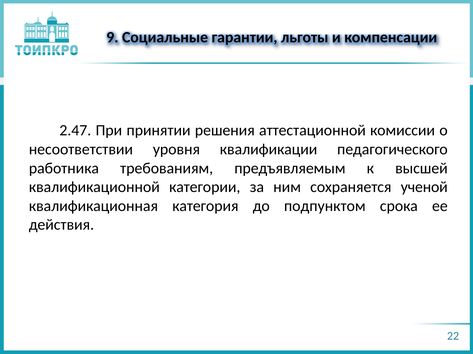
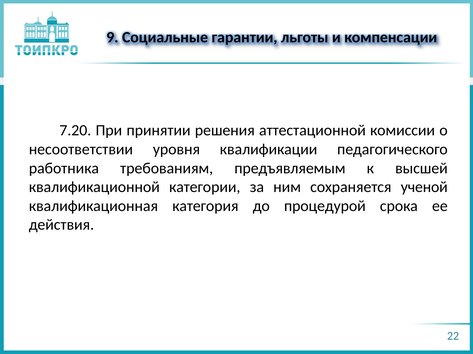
2.47: 2.47 -> 7.20 (75, 131)
подпунктом: подпунктом -> процедурой (325, 206)
